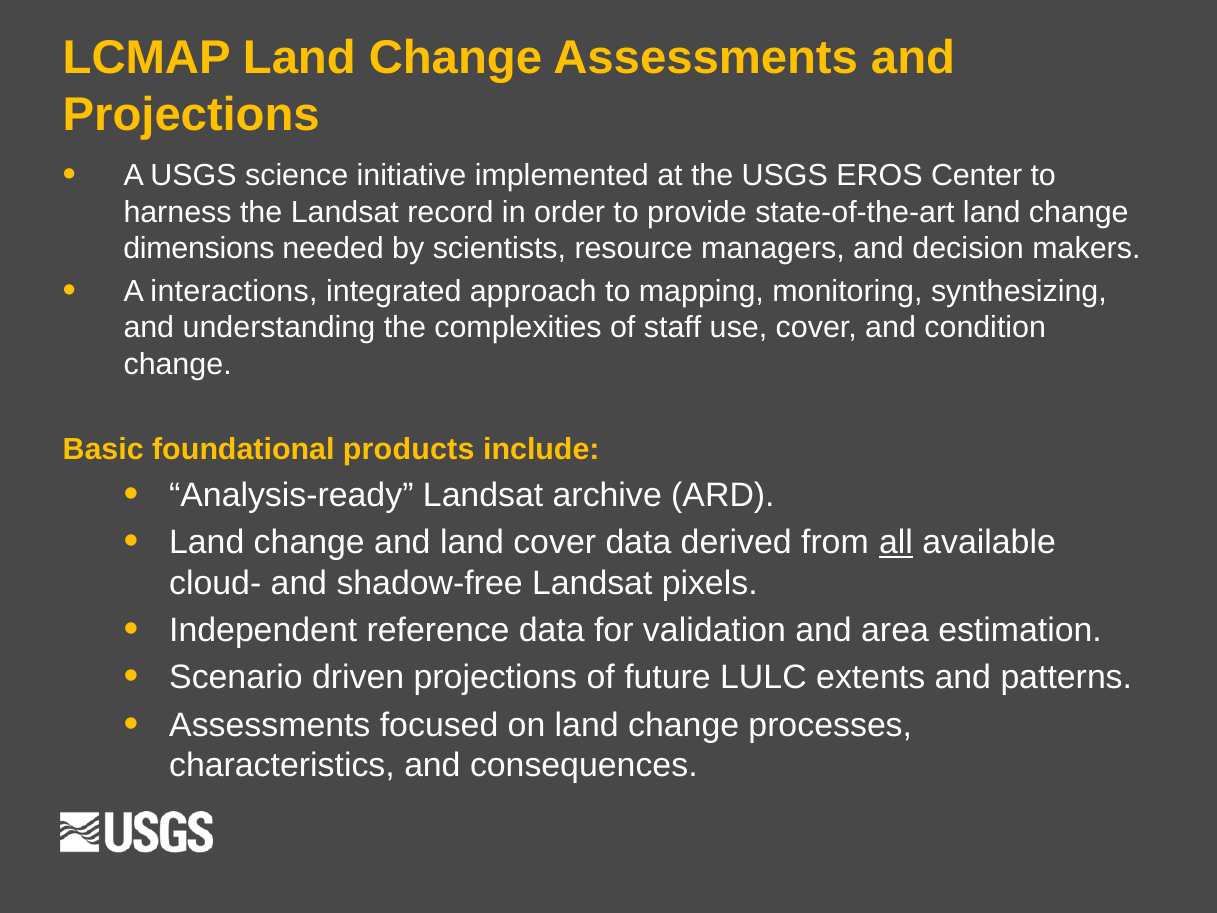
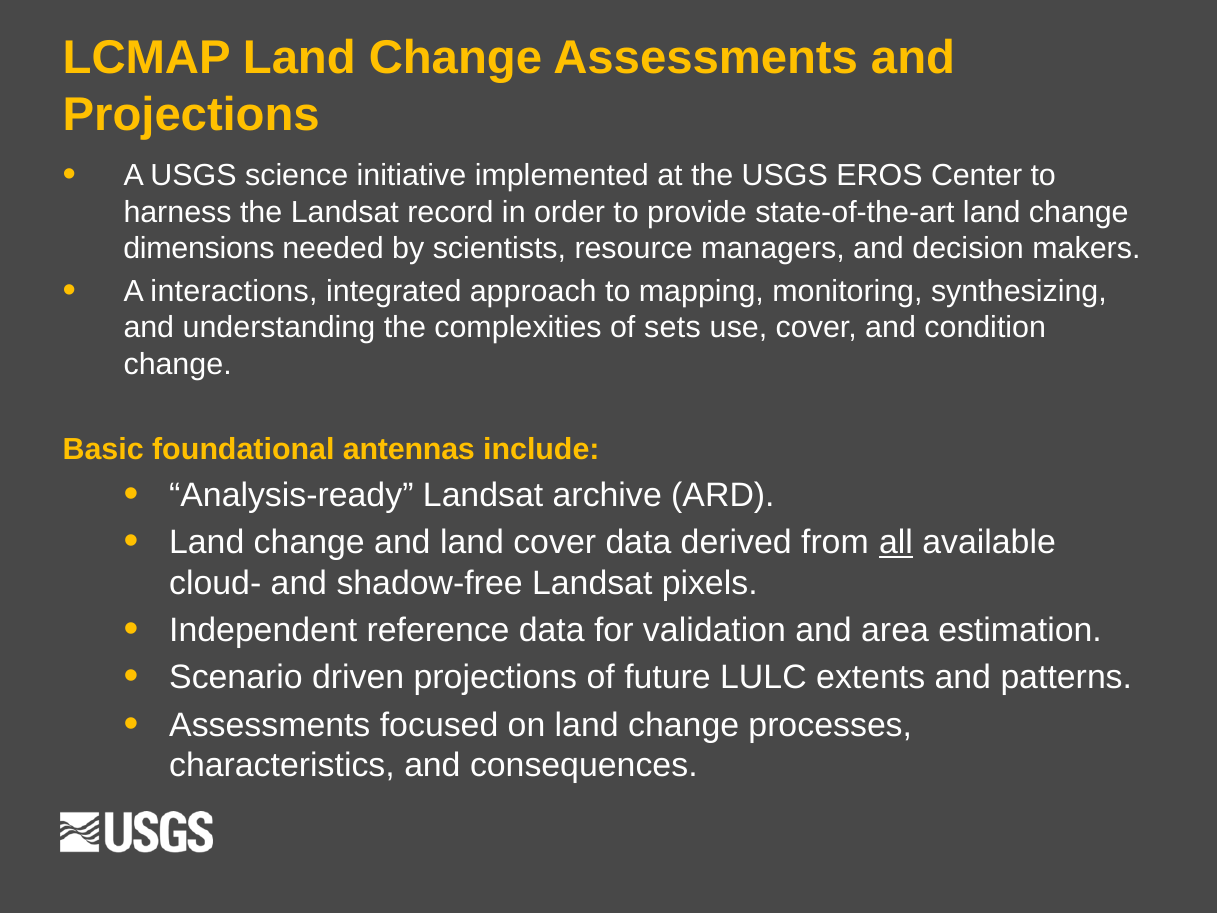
staff: staff -> sets (672, 328)
products: products -> antennas (409, 449)
